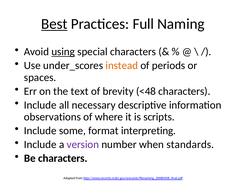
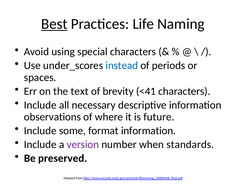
Full: Full -> Life (143, 24)
using underline: present -> none (63, 52)
instead colour: orange -> blue (122, 65)
<48: <48 -> <41 (146, 91)
scripts: scripts -> future (159, 117)
format interpreting: interpreting -> information (148, 130)
Be characters: characters -> preserved (63, 158)
